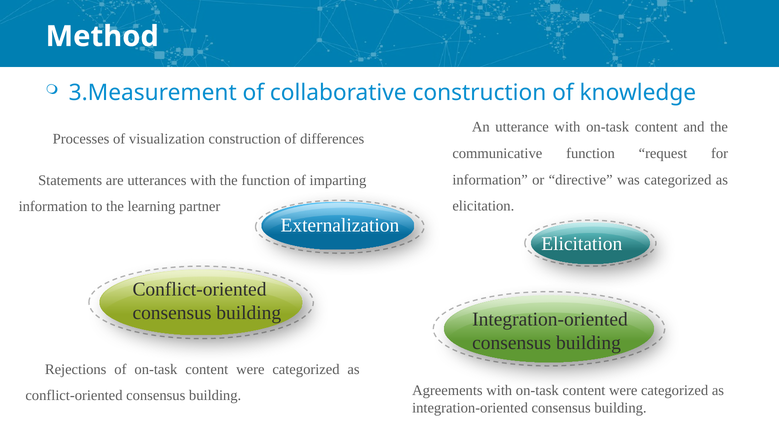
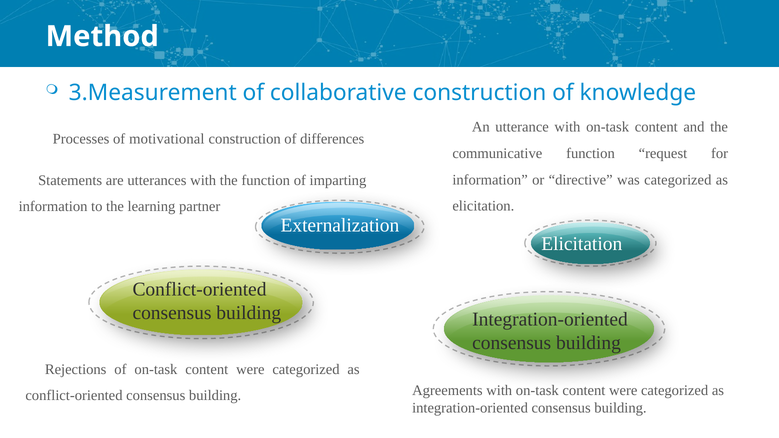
visualization: visualization -> motivational (167, 139)
